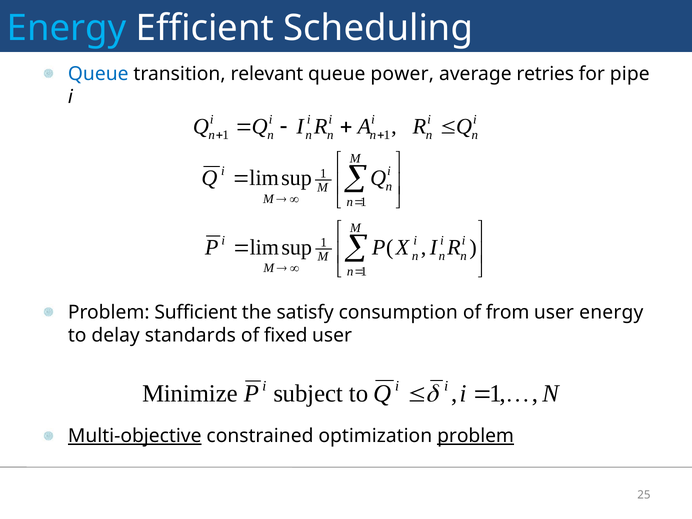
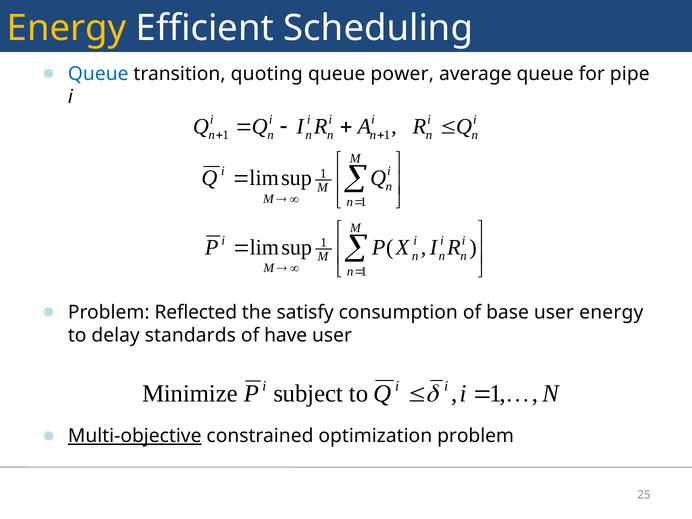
Energy colour: light blue -> yellow (67, 28)
relevant: relevant -> quoting (267, 74)
average retries: retries -> queue (545, 74)
Sufficient: Sufficient -> Reflected (196, 312)
from: from -> base (508, 312)
fixed: fixed -> have (286, 336)
problem underline: present -> none (476, 436)
